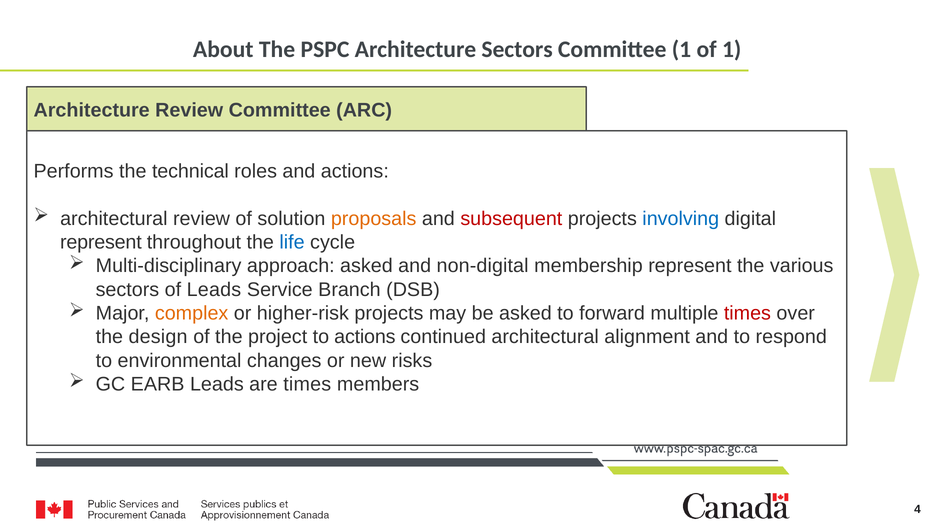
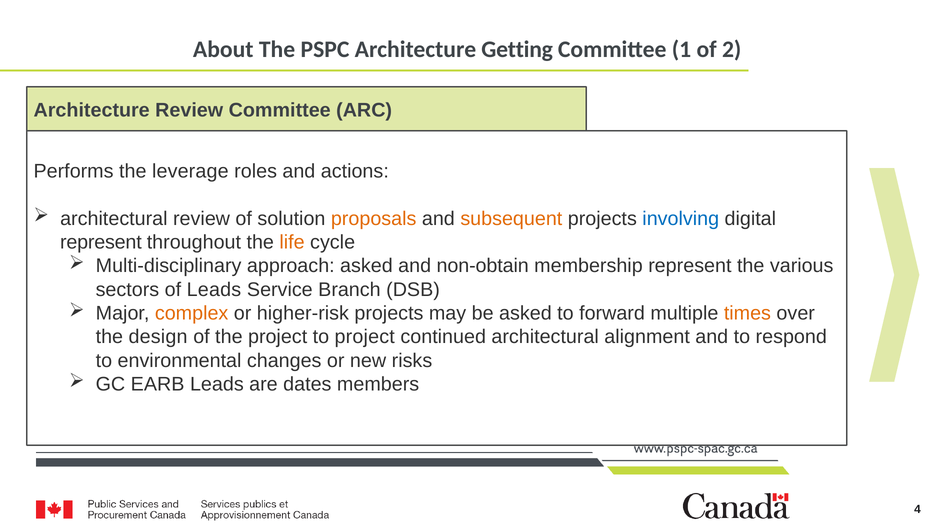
Architecture Sectors: Sectors -> Getting (517, 49)
of 1: 1 -> 2 (732, 49)
technical: technical -> leverage (190, 171)
subsequent colour: red -> orange (511, 219)
life colour: blue -> orange (292, 242)
non-digital: non-digital -> non-obtain (483, 266)
times colour: red -> orange (747, 313)
to actions: actions -> project (365, 337)
are times: times -> dates (307, 384)
